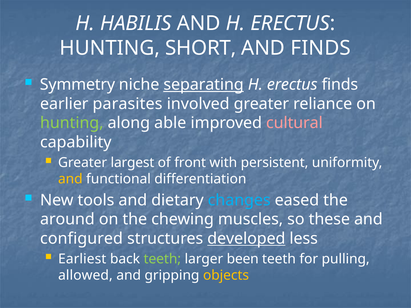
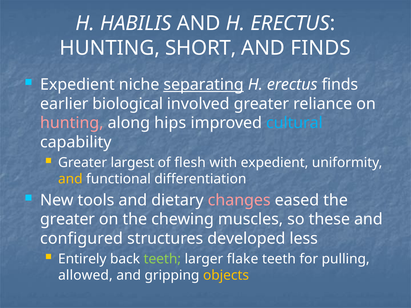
Symmetry: Symmetry -> Expedient (77, 85)
parasites: parasites -> biological (128, 104)
hunting colour: light green -> pink (72, 123)
able: able -> hips (170, 123)
cultural colour: pink -> light blue (294, 123)
front: front -> flesh (190, 163)
with persistent: persistent -> expedient (275, 163)
changes colour: light blue -> pink (239, 200)
around: around -> greater (67, 219)
developed underline: present -> none (246, 239)
Earliest: Earliest -> Entirely (82, 259)
been: been -> flake (243, 259)
